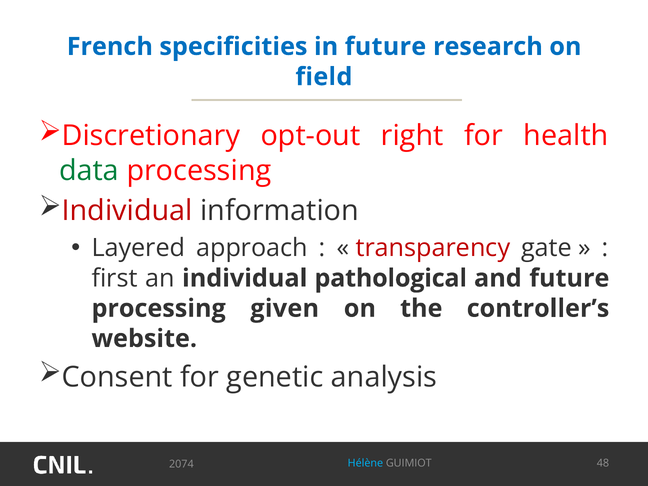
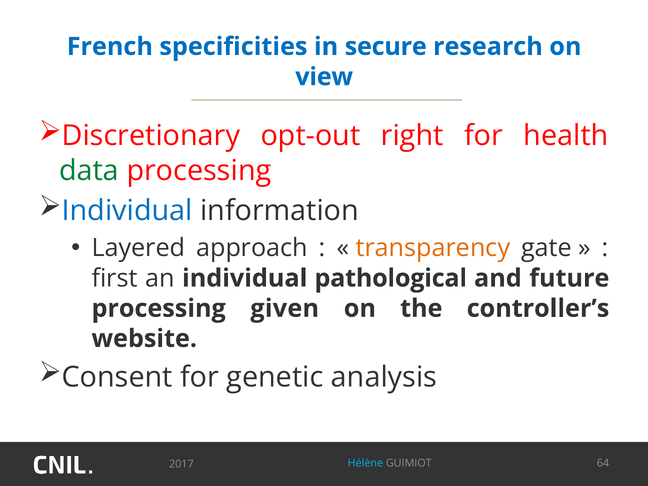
in future: future -> secure (386, 47)
field: field -> view (324, 77)
Individual colour: red -> blue (127, 211)
transparency colour: red -> orange (433, 248)
48: 48 -> 64 (603, 463)
2074: 2074 -> 2017 (181, 464)
